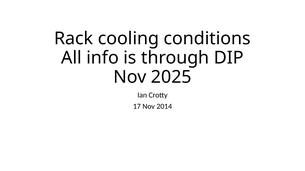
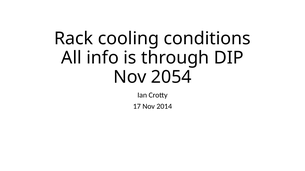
2025: 2025 -> 2054 (171, 77)
